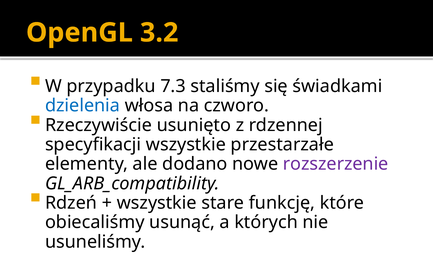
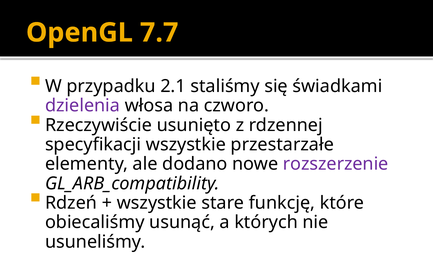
3.2: 3.2 -> 7.7 (159, 33)
7.3: 7.3 -> 2.1 (173, 86)
dzielenia colour: blue -> purple (83, 106)
